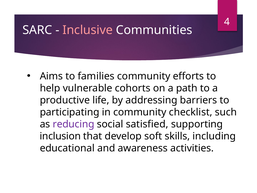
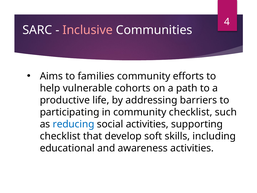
reducing colour: purple -> blue (74, 124)
social satisfied: satisfied -> activities (147, 124)
inclusion: inclusion -> checklist (60, 136)
